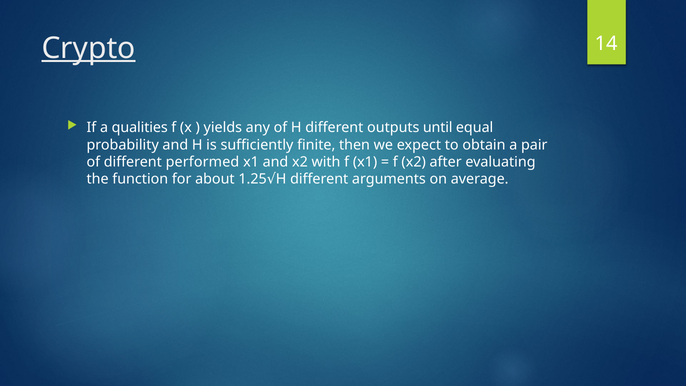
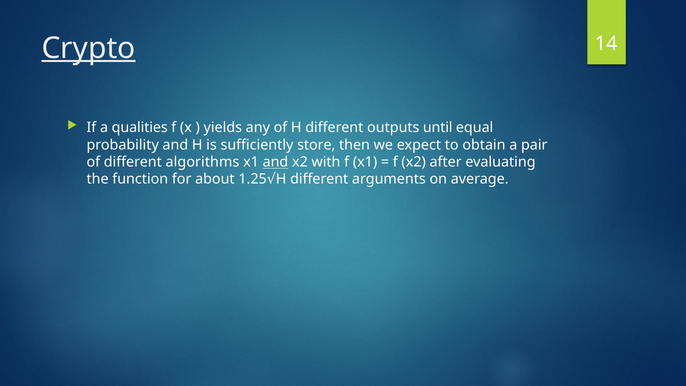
finite: finite -> store (316, 145)
performed: performed -> algorithms (202, 162)
and underline: none -> present (275, 162)
